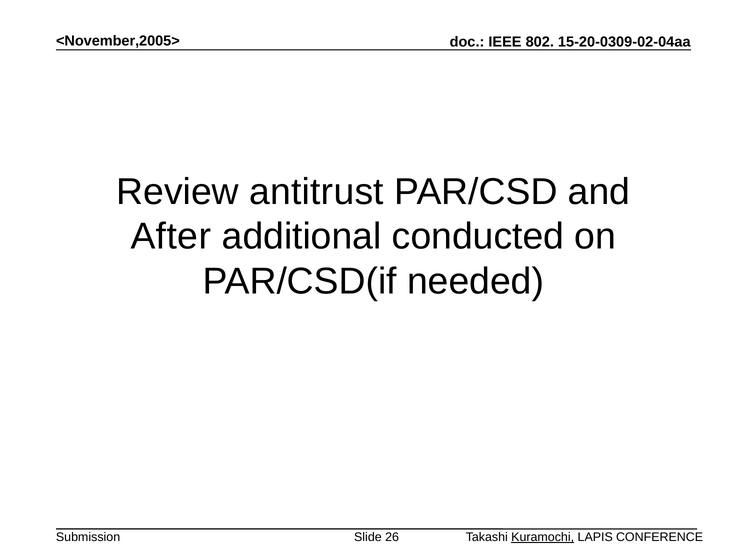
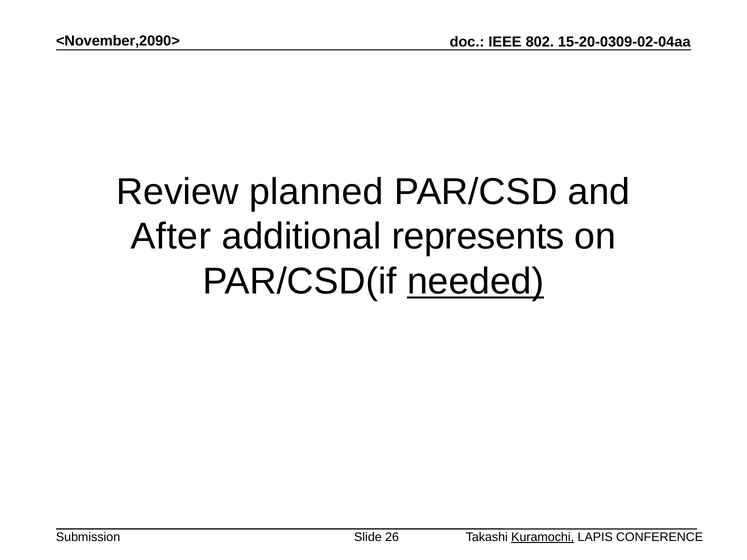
<November,2005>: <November,2005> -> <November,2090> (118, 41)
antitrust: antitrust -> planned (316, 192)
conducted: conducted -> represents (478, 237)
needed underline: none -> present (476, 282)
